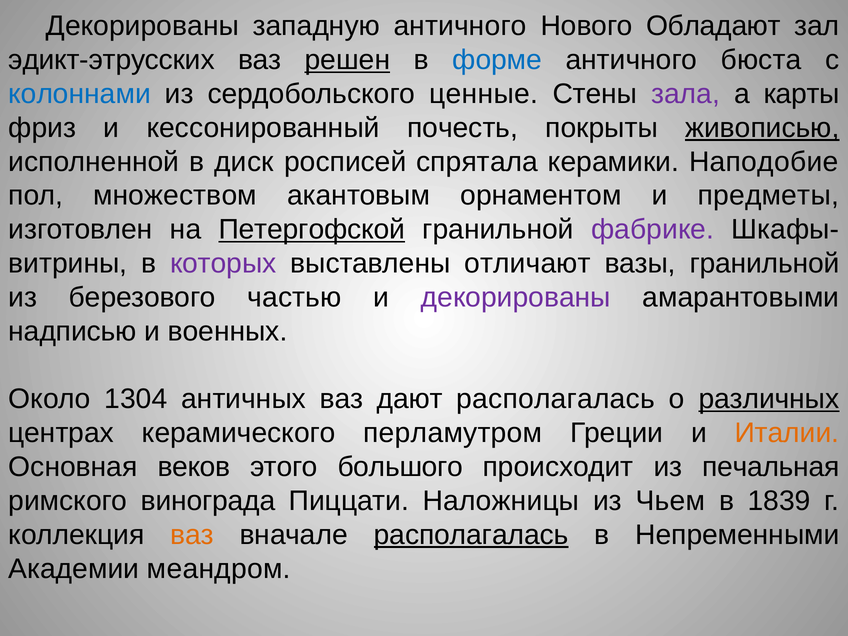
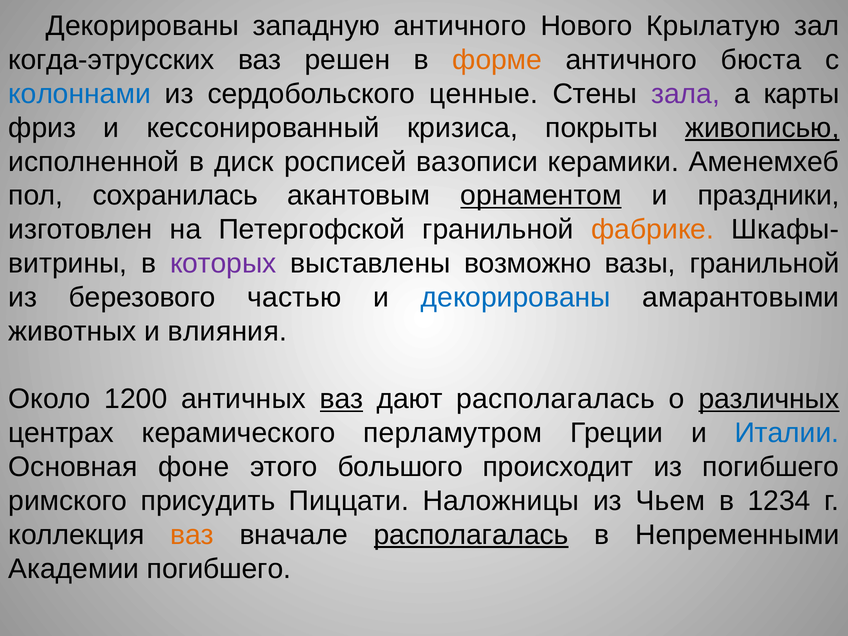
Обладают: Обладают -> Крылатую (713, 26)
эдикт-этрусских: эдикт-этрусских -> когда-этрусских (112, 60)
решен underline: present -> none (347, 60)
форме colour: blue -> orange (497, 60)
почесть: почесть -> кризиса (462, 128)
спрятала: спрятала -> вазописи (477, 162)
Наподобие: Наподобие -> Аменемхеб (764, 162)
множеством: множеством -> сохранилась (175, 196)
орнаментом underline: none -> present (541, 196)
предметы: предметы -> праздники (769, 196)
Петергофской underline: present -> none (312, 230)
фабрике colour: purple -> orange (653, 230)
отличают: отличают -> возможно (528, 263)
декорированы colour: purple -> blue (516, 297)
надписью: надписью -> животных (72, 331)
военных: военных -> влияния (227, 331)
1304: 1304 -> 1200 (136, 399)
ваз underline: none -> present (342, 399)
Италии colour: orange -> blue (787, 433)
веков: веков -> фоне (194, 467)
из печальная: печальная -> погибшего (771, 467)
винограда: винограда -> присудить (208, 501)
1839: 1839 -> 1234 (779, 501)
Академии меандром: меандром -> погибшего (219, 569)
